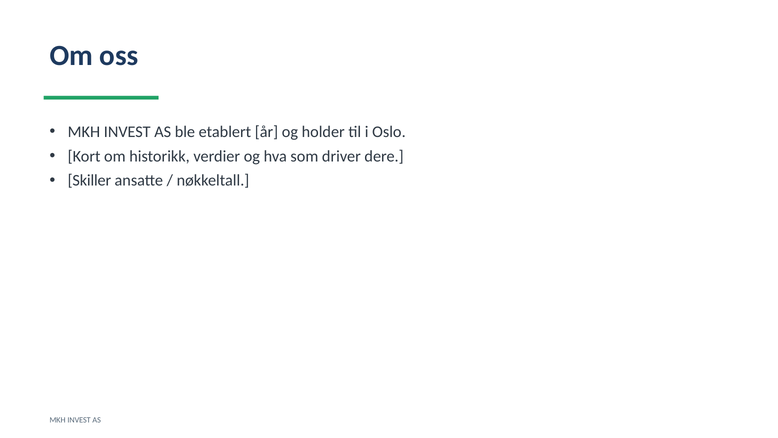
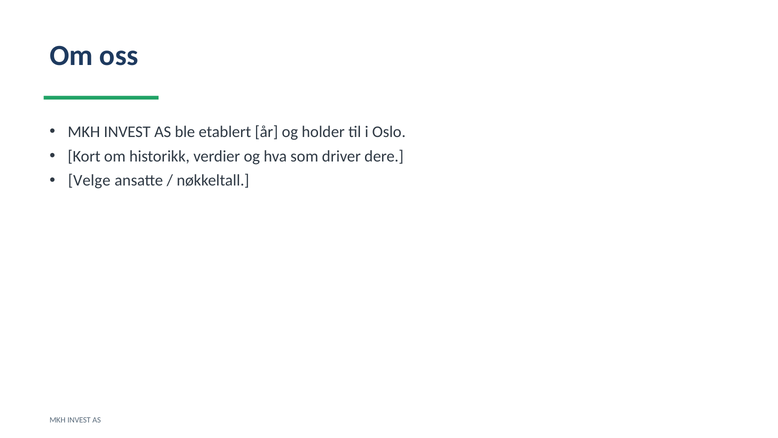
Skiller: Skiller -> Velge (89, 180)
